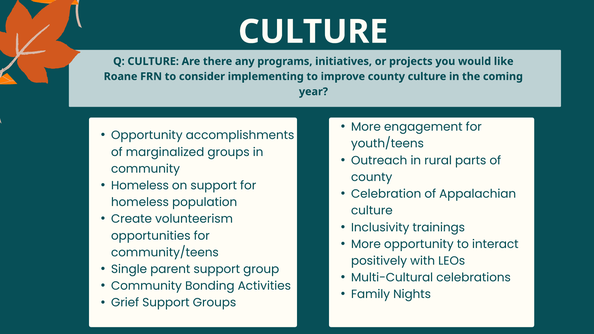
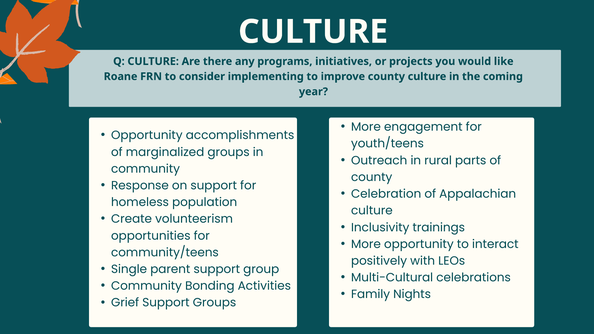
Homeless: Homeless -> Response (140, 186)
